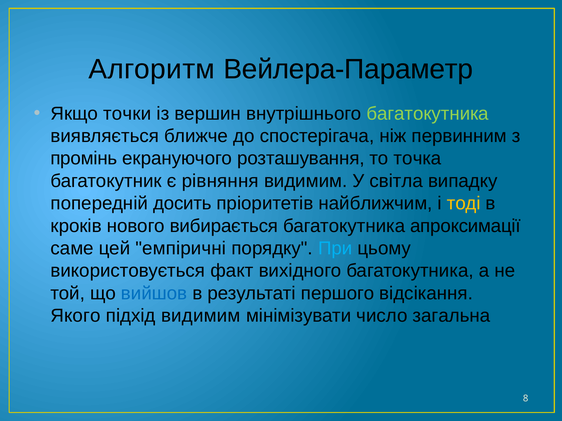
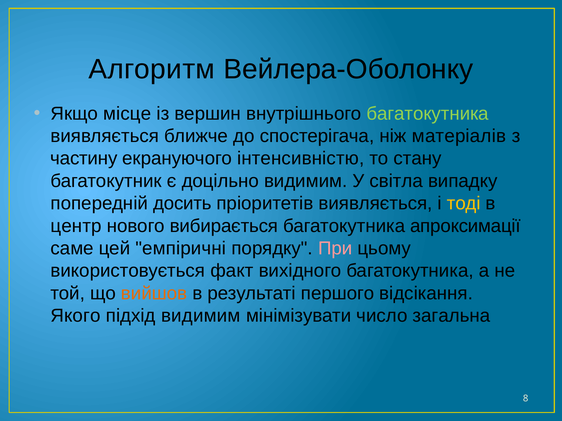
Вейлера-Параметр: Вейлера-Параметр -> Вейлера-Оболонку (348, 69)
точки: точки -> місце (127, 114)
первинним: первинним -> матеріалів (459, 136)
промінь: промінь -> частину (84, 159)
розташування: розташування -> інтенсивністю (301, 159)
точка: точка -> стану (418, 159)
рівняння: рівняння -> доцільно (220, 181)
пріоритетів найближчим: найближчим -> виявляється (375, 204)
кроків: кроків -> центр (76, 226)
При colour: light blue -> pink (335, 249)
вийшов colour: blue -> orange (154, 294)
